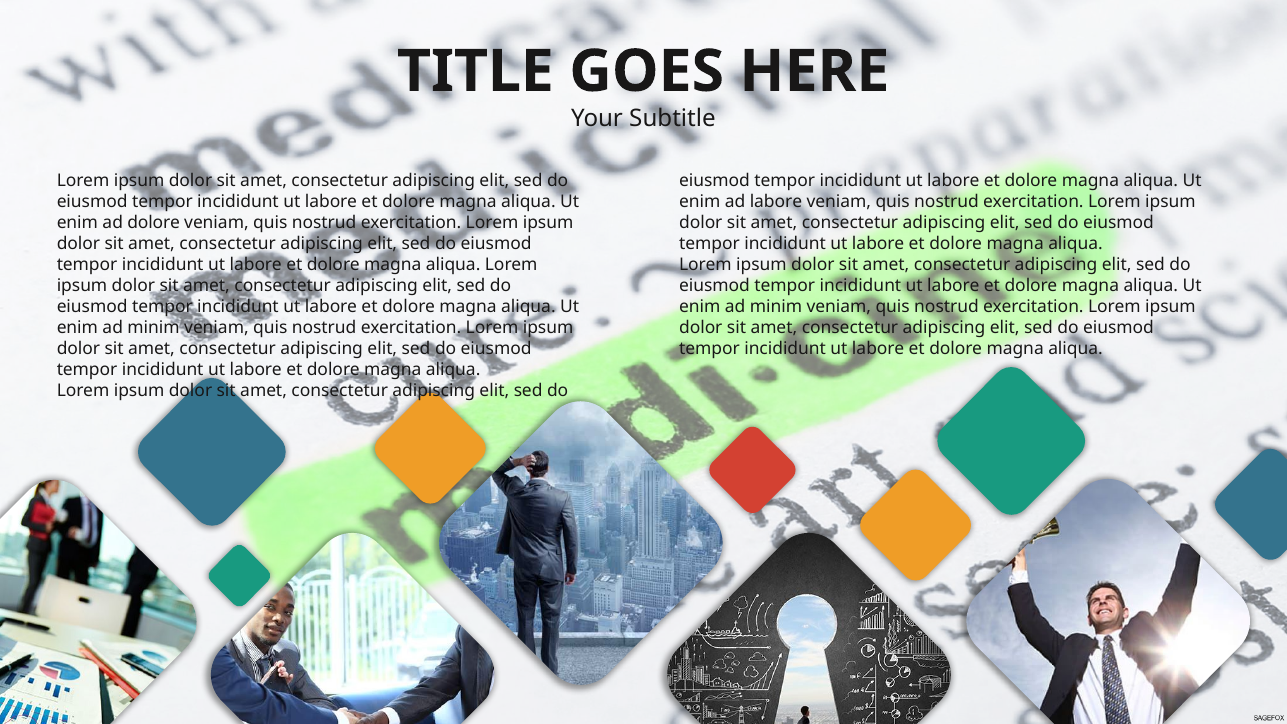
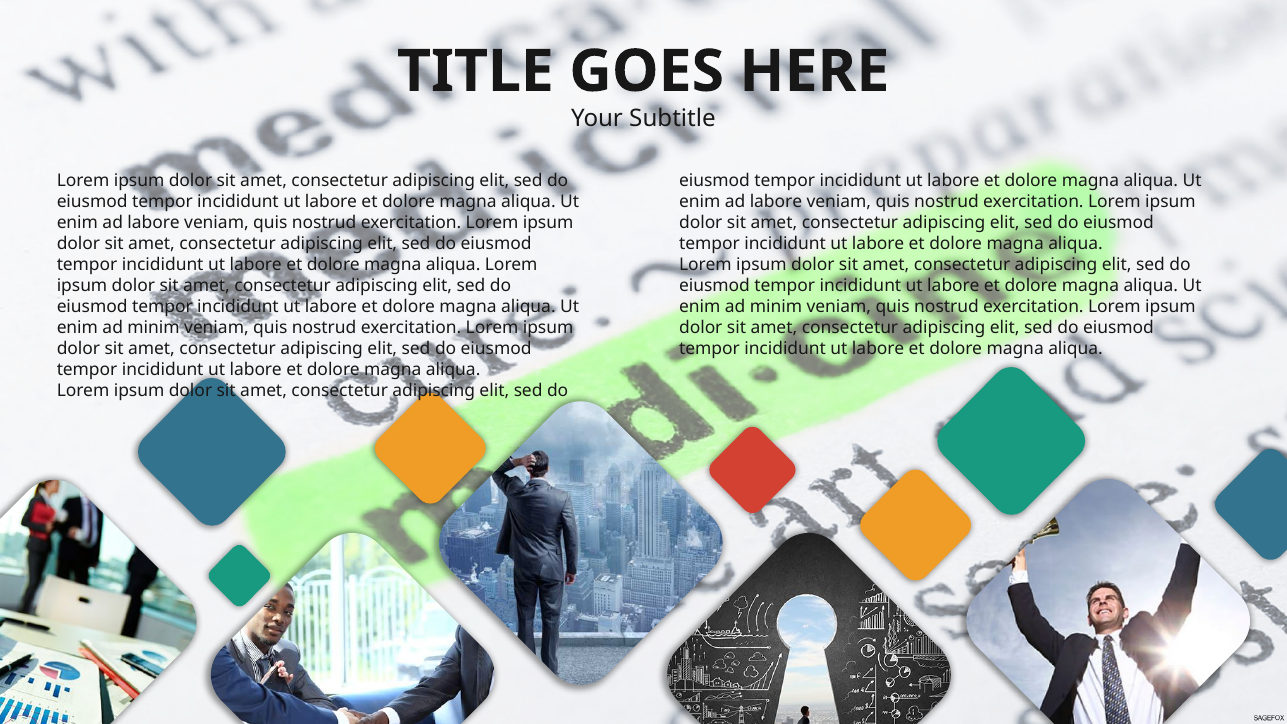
dolore: dolore -> labore (154, 223)
